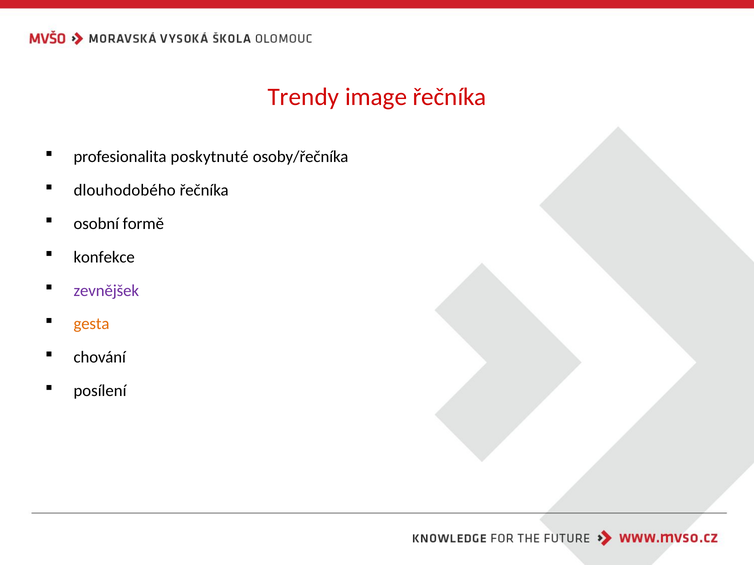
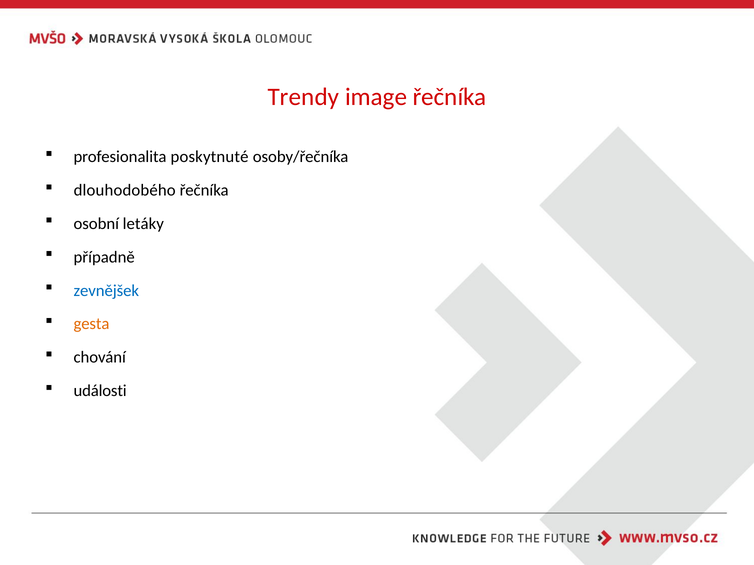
formě: formě -> letáky (143, 224)
konfekce: konfekce -> případně (104, 257)
zevnějšek colour: purple -> blue (106, 291)
posílení: posílení -> události (100, 391)
